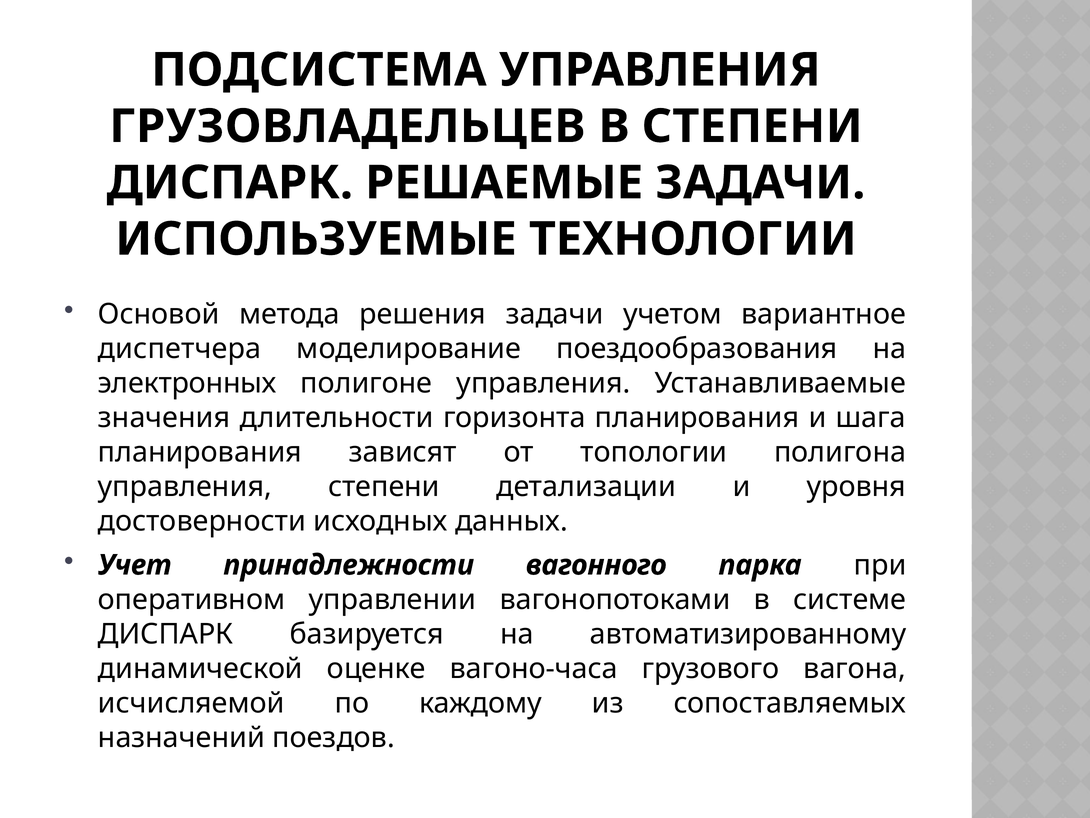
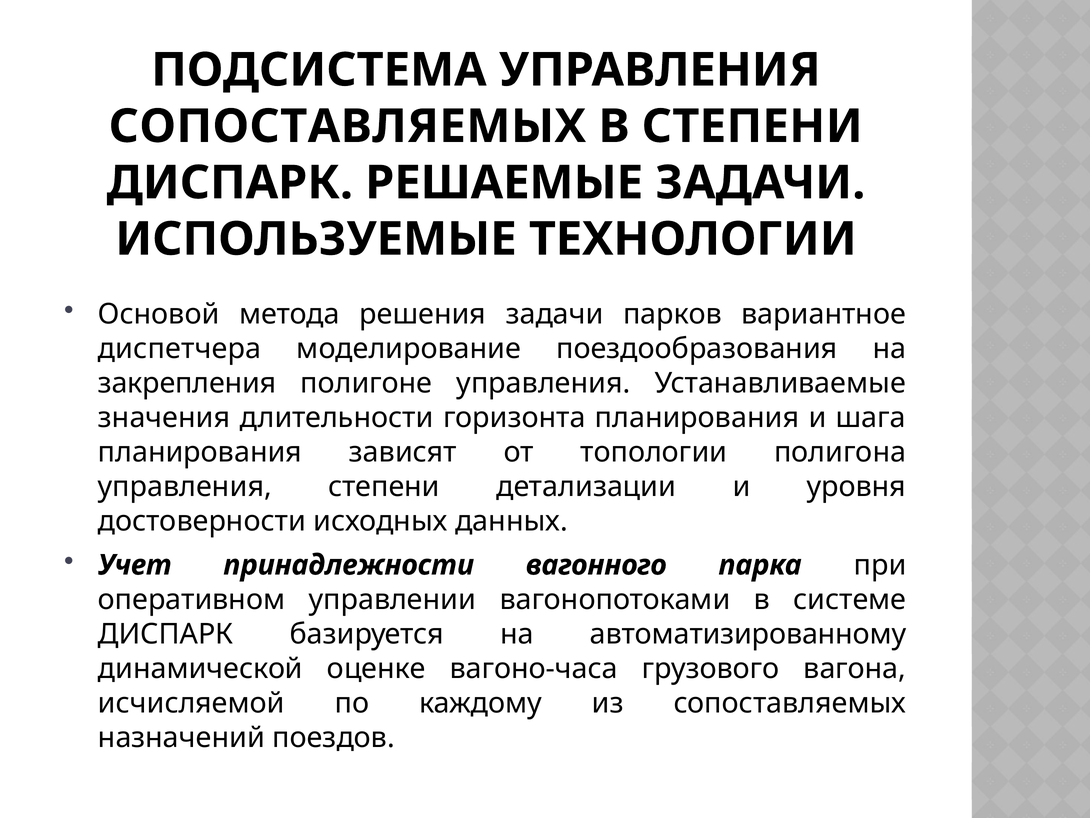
ГРУЗОВЛАДЕЛЬЦЕВ: ГРУЗОВЛАДЕЛЬЦЕВ -> СОПОСТАВЛЯЕМЫХ (347, 126)
учетом: учетом -> парков (672, 314)
электронных: электронных -> закрепления (187, 383)
